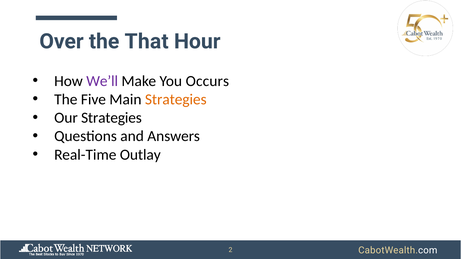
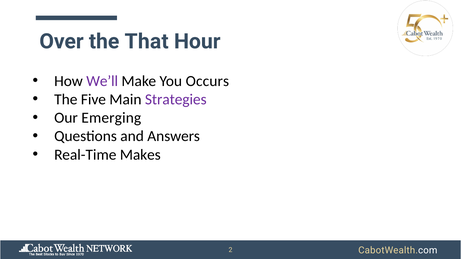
Strategies colour: orange -> purple (176, 99)
Our Strategies: Strategies -> Emerging (111, 118)
Outlay: Outlay -> Makes (140, 155)
